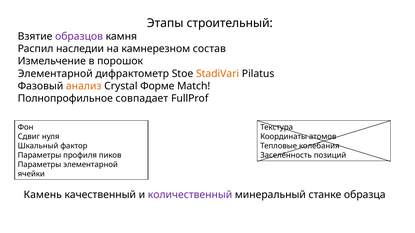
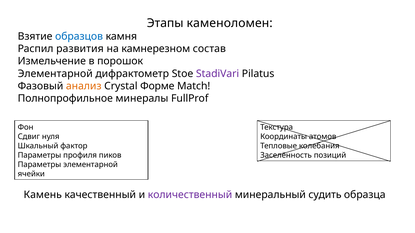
строительный: строительный -> каменоломен (230, 23)
образцов colour: purple -> blue (79, 36)
наследии: наследии -> развития (80, 49)
StadiVari colour: orange -> purple (218, 74)
совпадает: совпадает -> минералы (142, 99)
станке: станке -> судить (325, 195)
